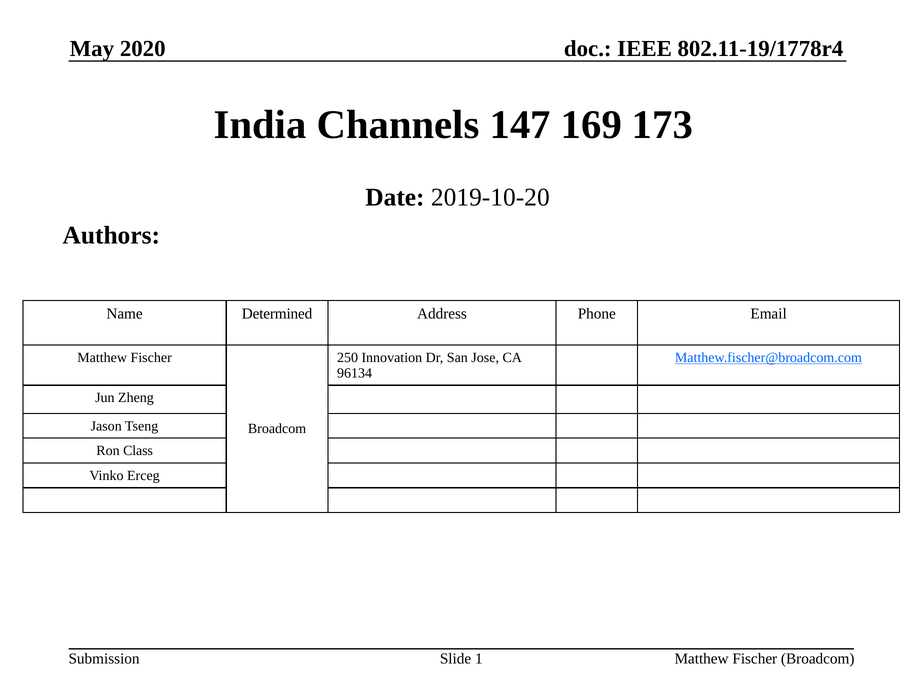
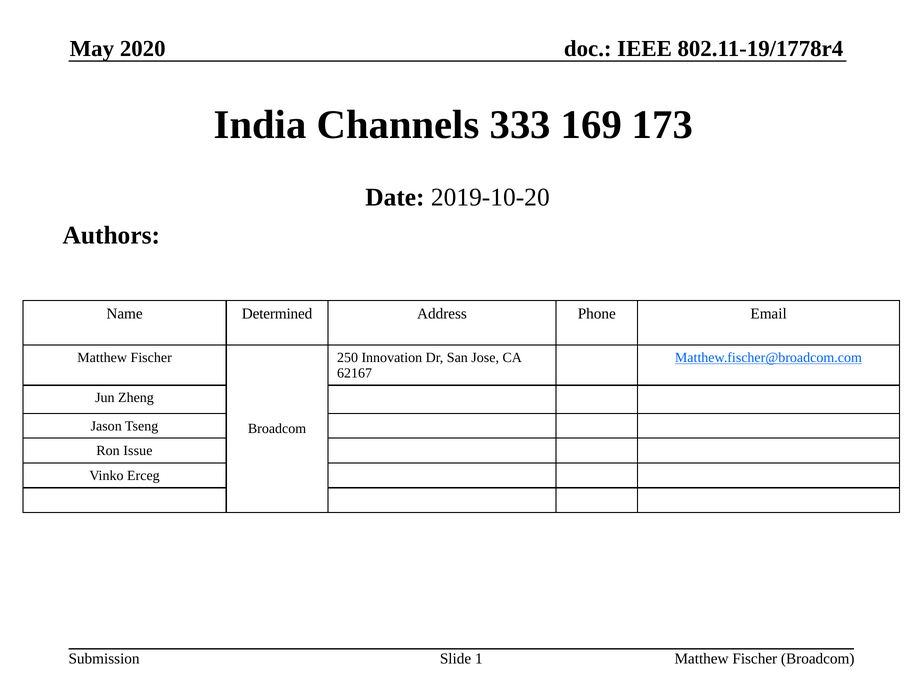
147: 147 -> 333 (520, 125)
96134: 96134 -> 62167 (355, 373)
Class: Class -> Issue (138, 450)
